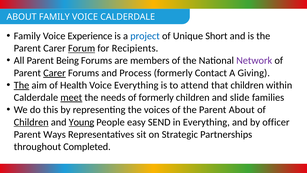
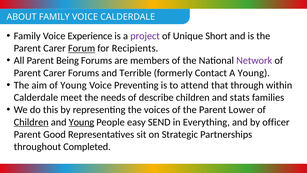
project colour: blue -> purple (145, 36)
Carer underline: present -> none (55, 73)
Process: Process -> Terrible (135, 73)
A Giving: Giving -> Young (254, 73)
The underline: present -> none (22, 85)
of Health: Health -> Young (73, 85)
Voice Everything: Everything -> Preventing (136, 85)
that children: children -> through (247, 85)
meet underline: present -> none (71, 97)
of formerly: formerly -> describe (156, 97)
slide: slide -> stats (240, 97)
Parent About: About -> Lower (242, 110)
Ways: Ways -> Good (55, 134)
